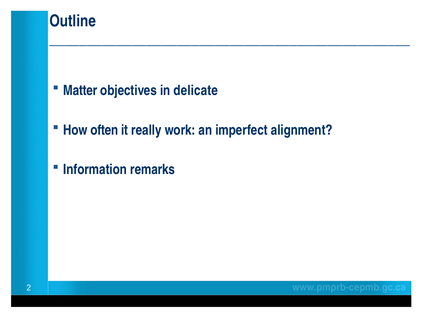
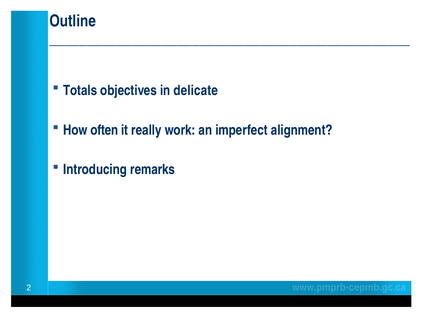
Matter: Matter -> Totals (80, 90)
Information: Information -> Introducing (95, 170)
